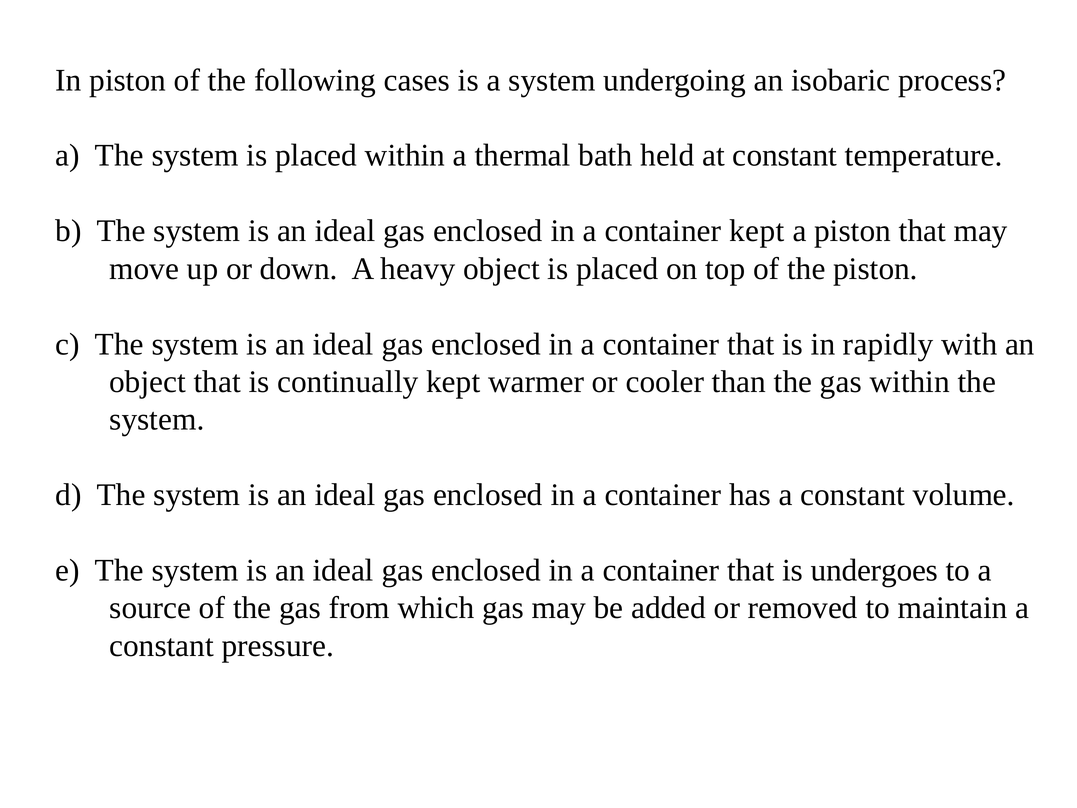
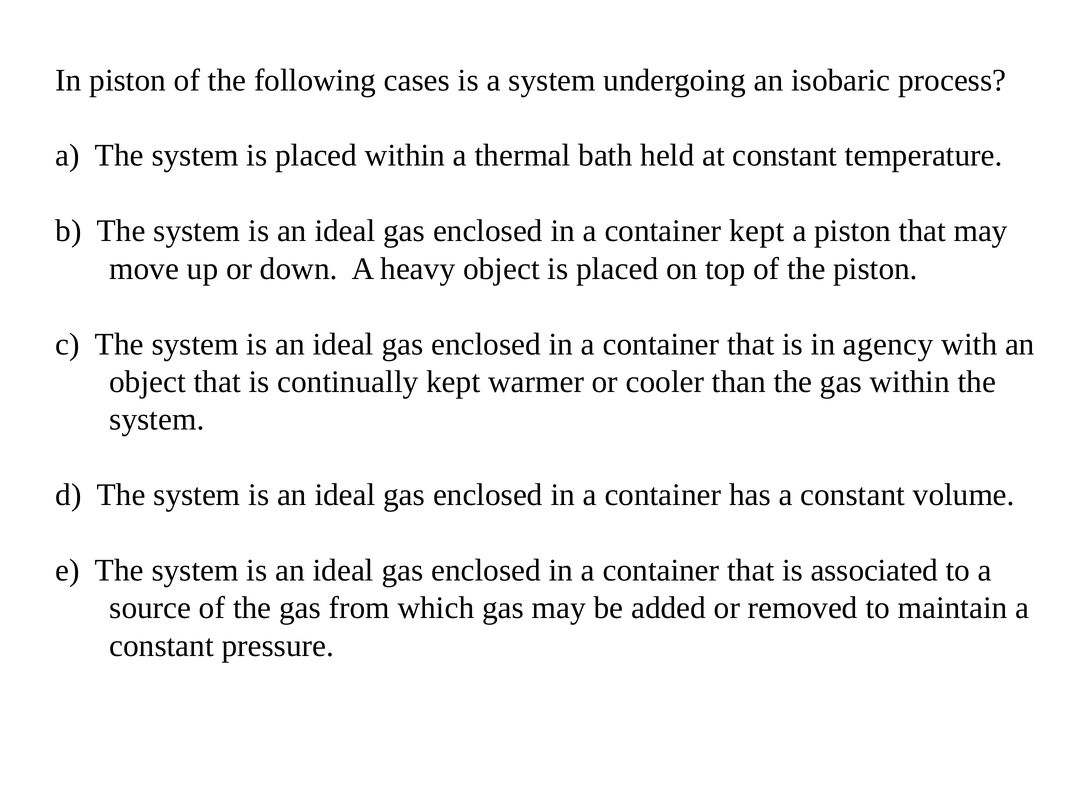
rapidly: rapidly -> agency (888, 344)
undergoes: undergoes -> associated (874, 570)
